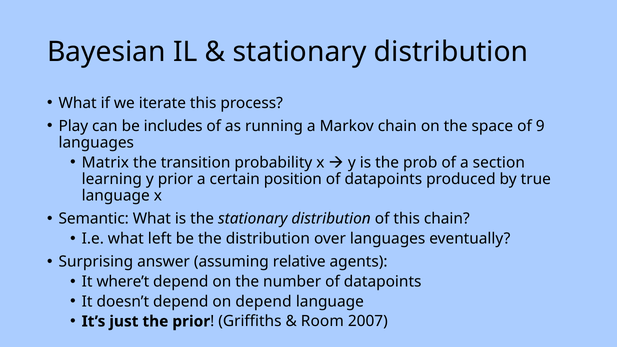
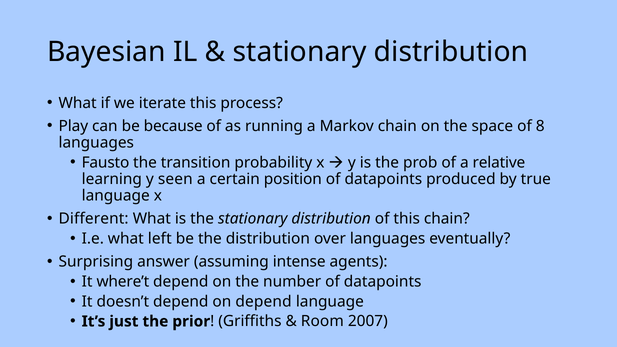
includes: includes -> because (173, 126)
9: 9 -> 8 (540, 126)
Matrix: Matrix -> Fausto (106, 163)
section: section -> relative (499, 163)
y prior: prior -> seen (175, 179)
Semantic: Semantic -> Different (94, 219)
relative: relative -> intense (299, 262)
